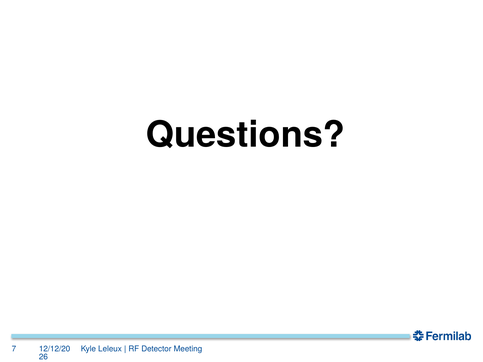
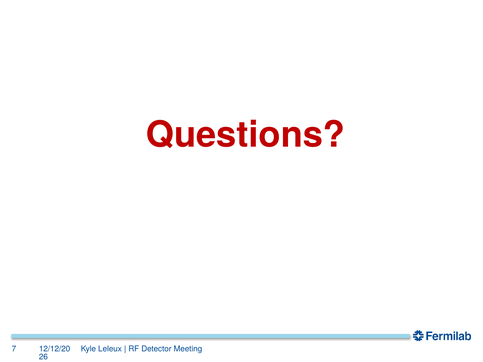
Questions colour: black -> red (245, 135)
